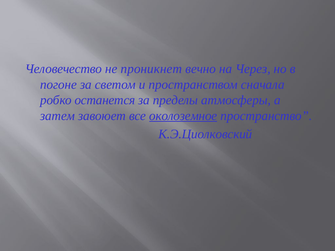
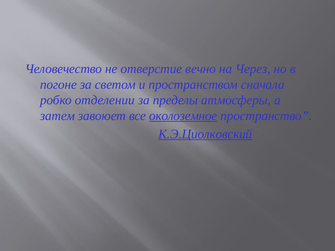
проникнет: проникнет -> отверстие (151, 69)
останется: останется -> отделении (105, 100)
К.Э.Циолковский underline: none -> present (205, 134)
